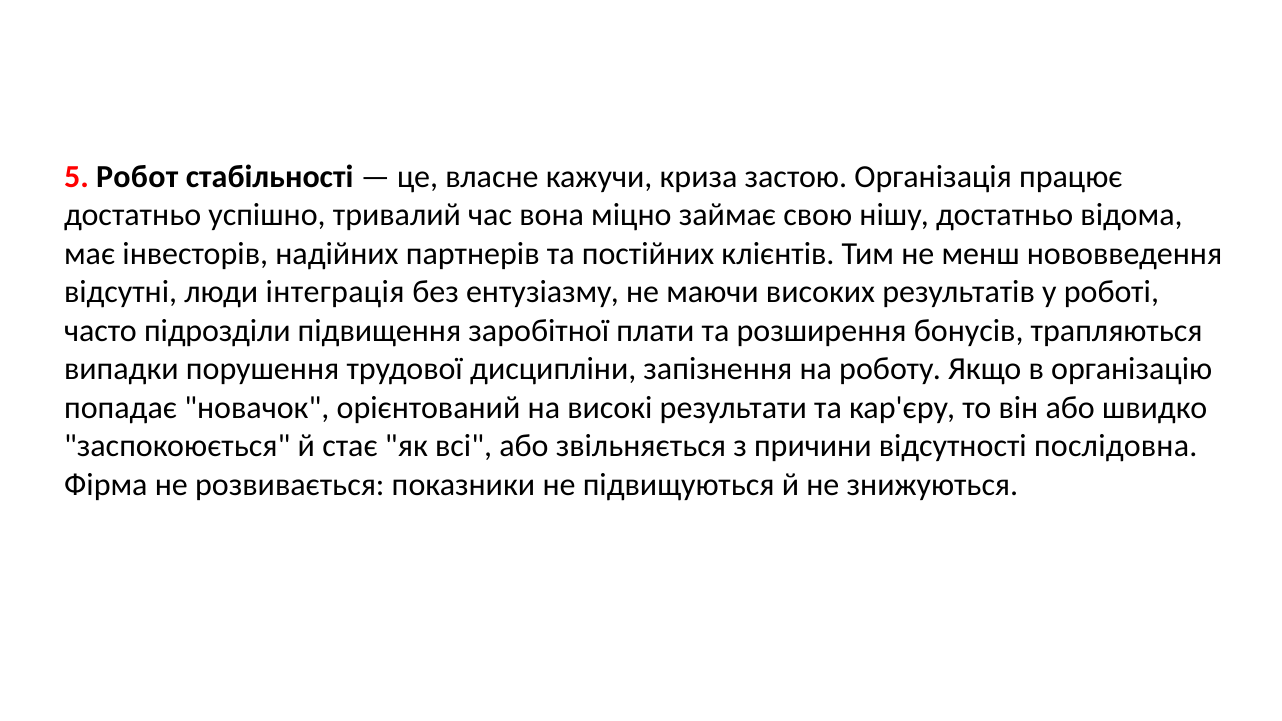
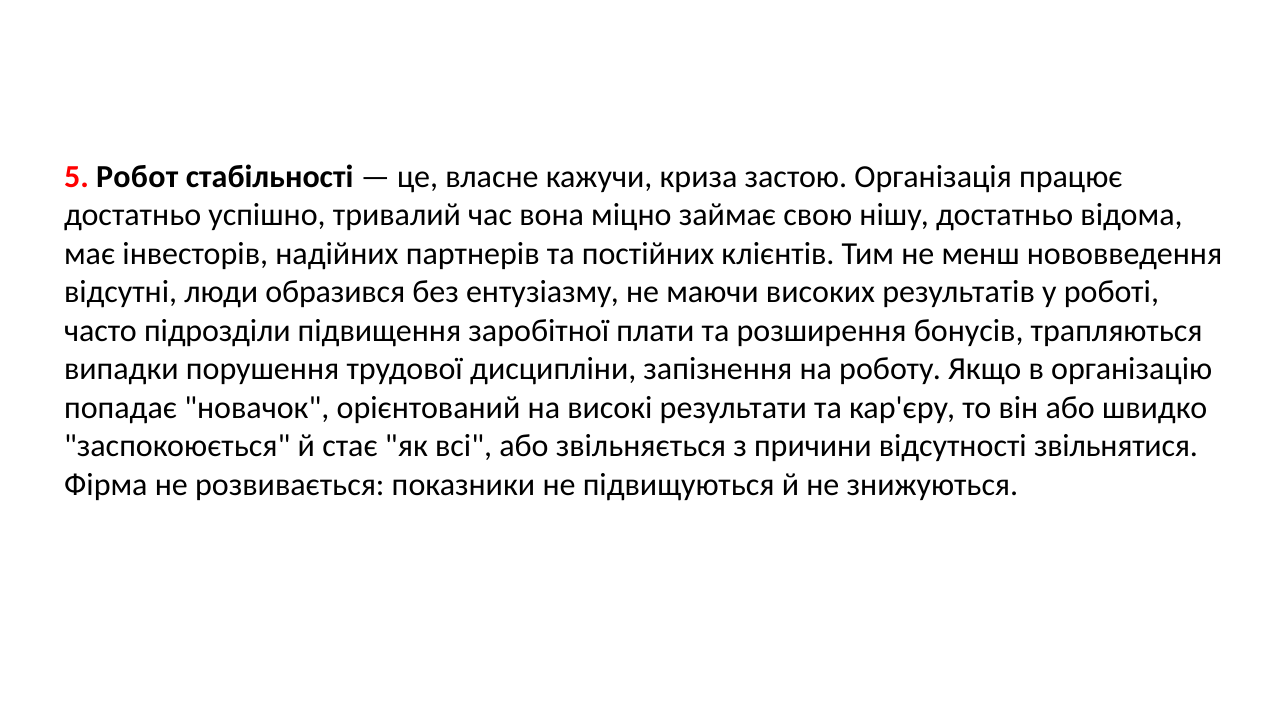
інтеграція: інтеграція -> образився (335, 292)
послідовна: послідовна -> звільнятися (1116, 446)
